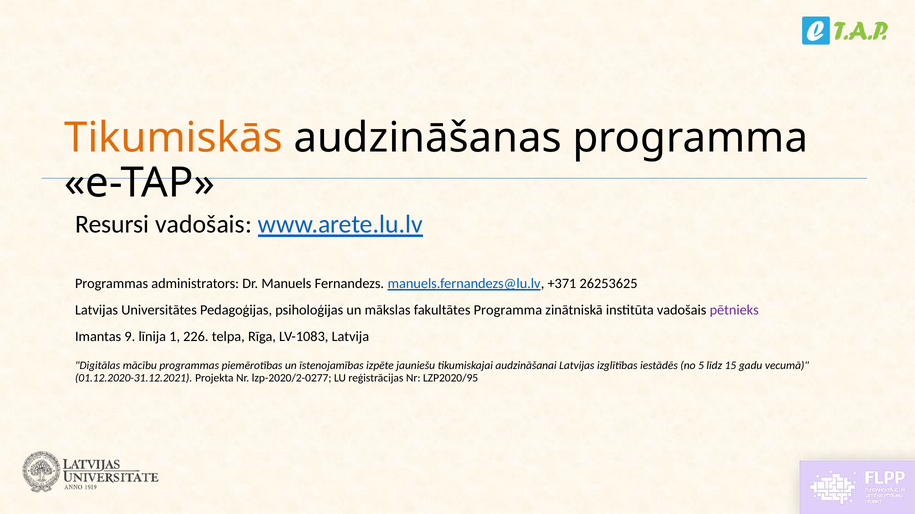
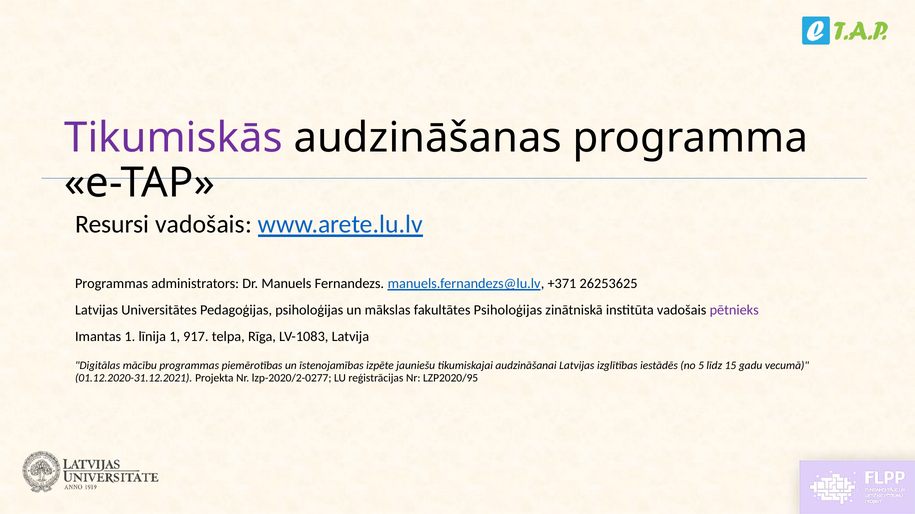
Tikumiskās colour: orange -> purple (173, 138)
fakultātes Programma: Programma -> Psiholoģijas (508, 311)
Imantas 9: 9 -> 1 (130, 337)
226: 226 -> 917 (196, 337)
